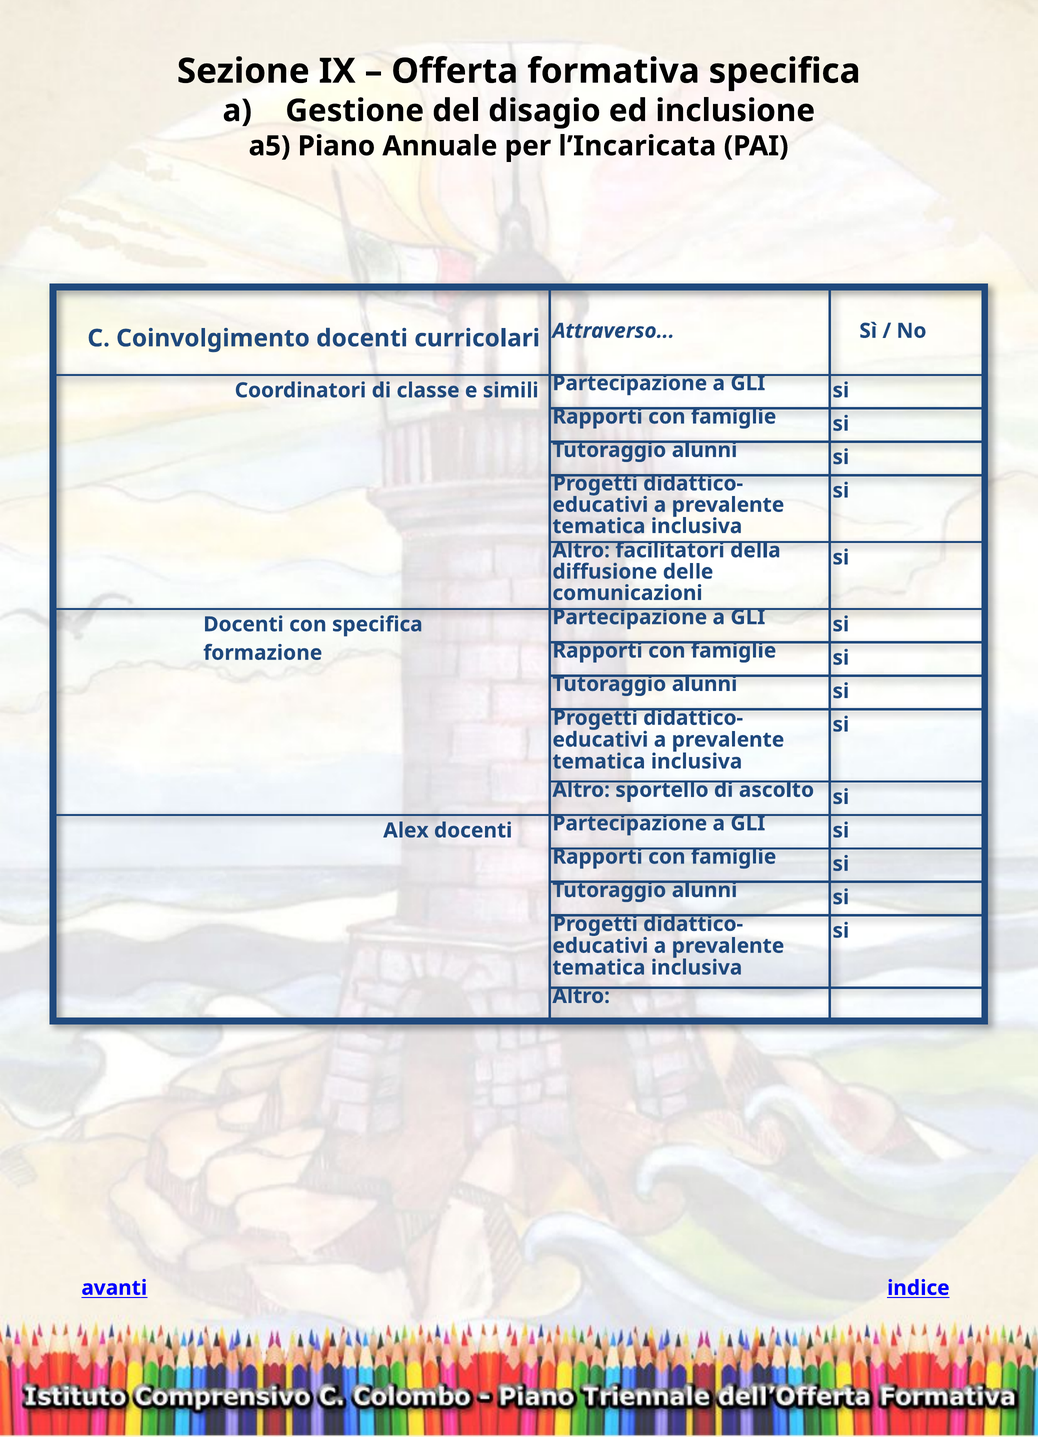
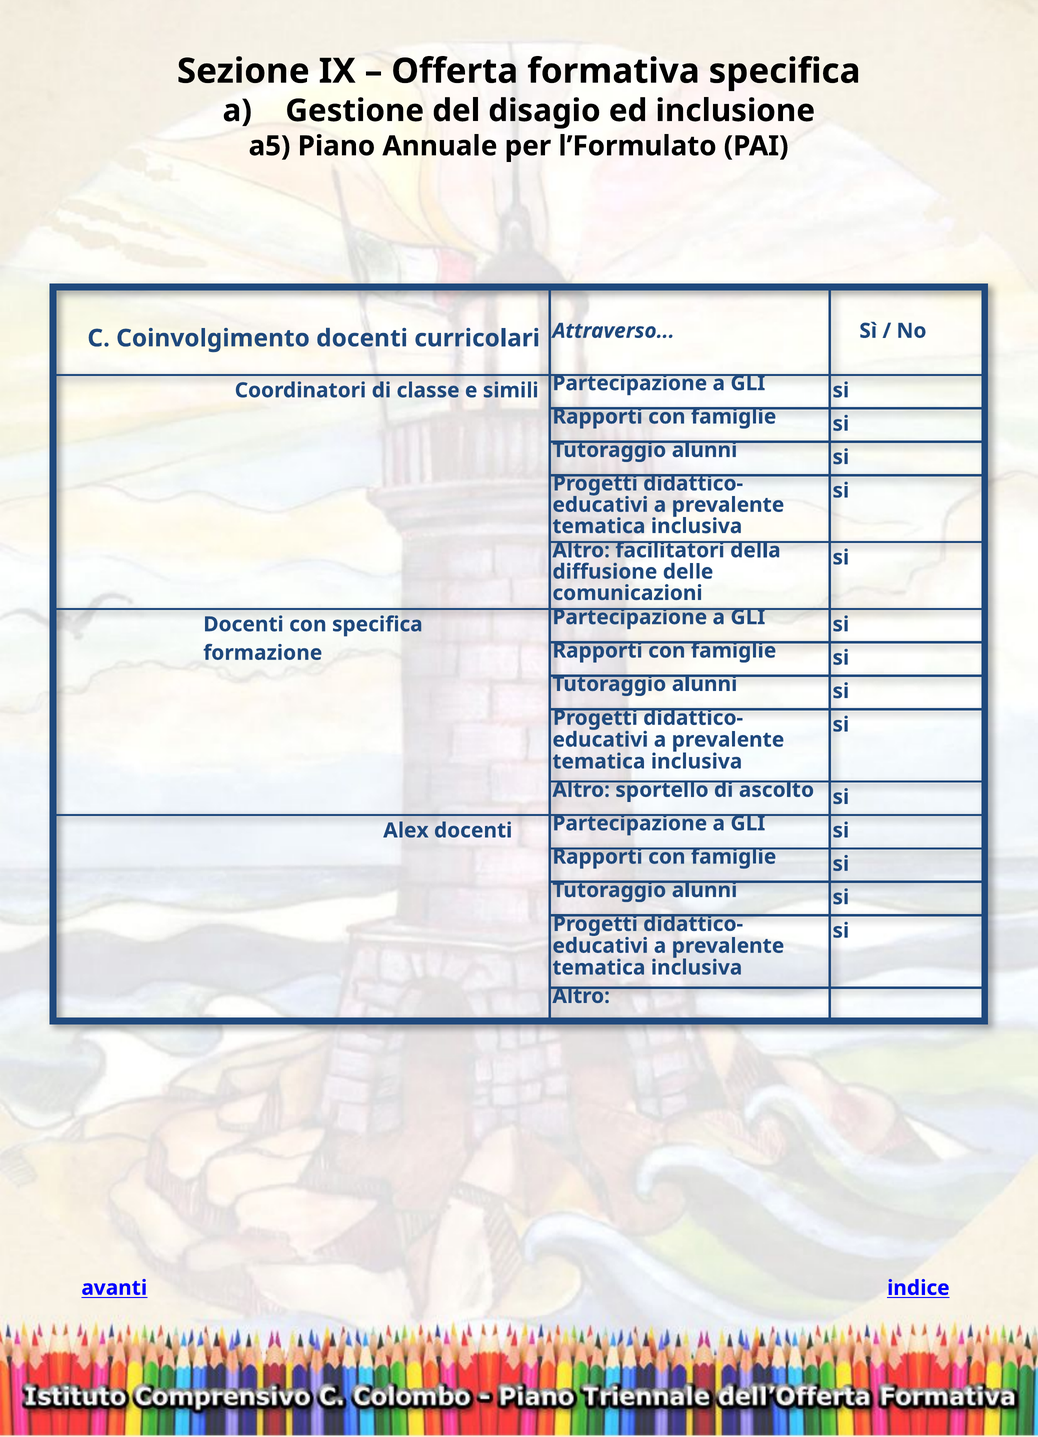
l’Incaricata: l’Incaricata -> l’Formulato (637, 146)
